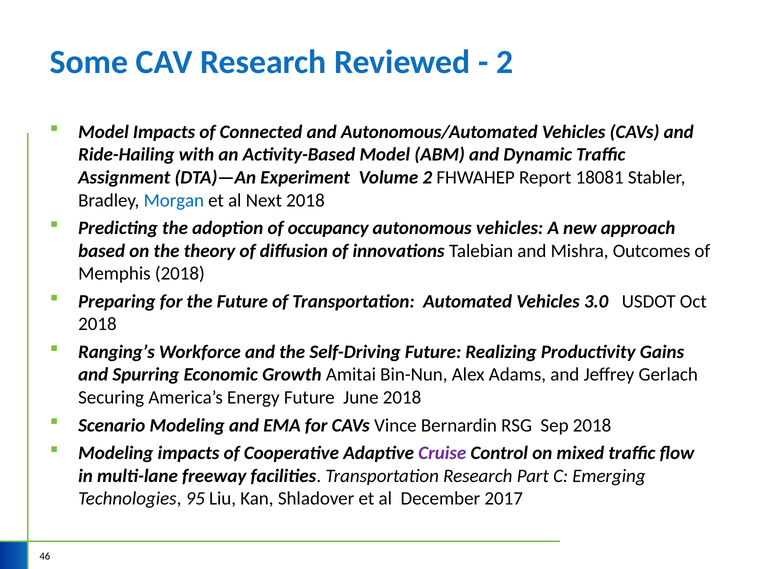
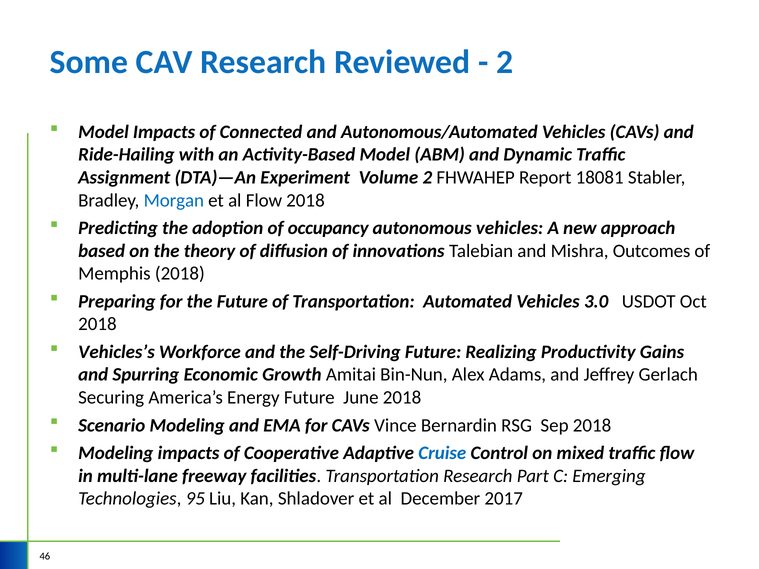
al Next: Next -> Flow (264, 200)
Ranging’s: Ranging’s -> Vehicles’s (116, 352)
Cruise colour: purple -> blue (442, 453)
